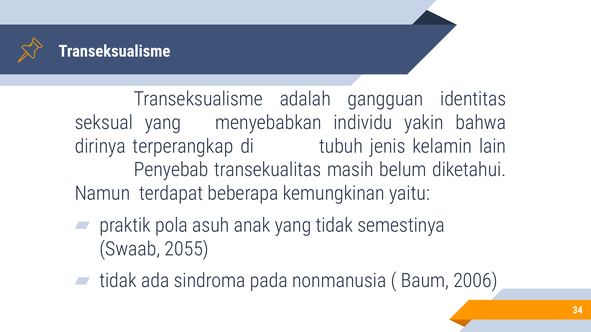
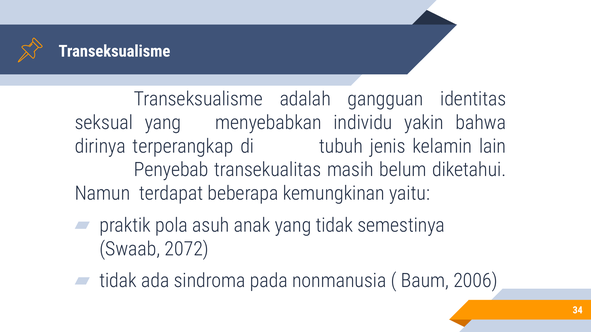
2055: 2055 -> 2072 (187, 249)
